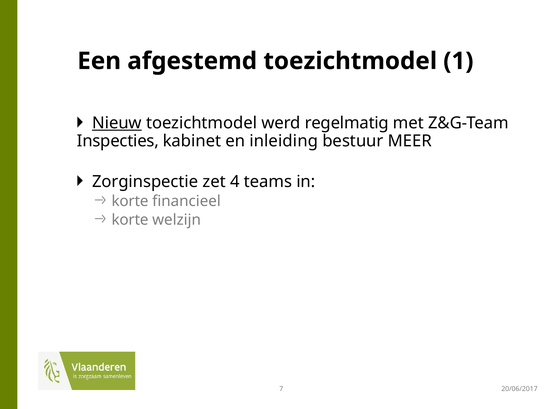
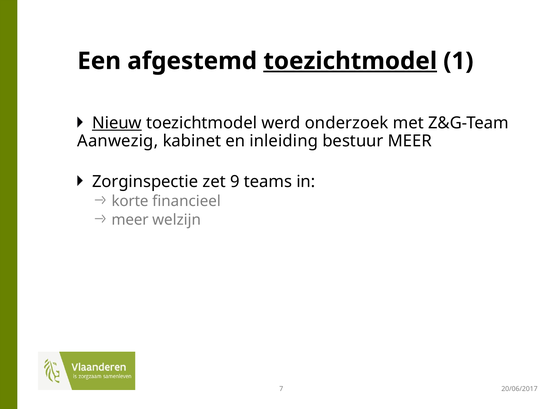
toezichtmodel underline: none -> present (350, 61)
regelmatig: regelmatig -> onderzoek (347, 123)
Inspecties: Inspecties -> Aanwezig (118, 141)
4: 4 -> 9 (235, 182)
korte: korte -> meer (130, 220)
